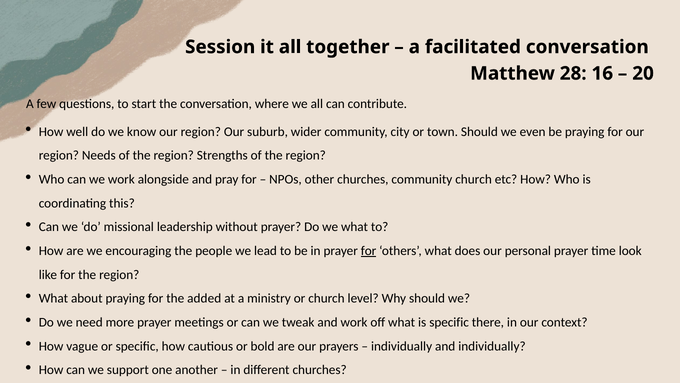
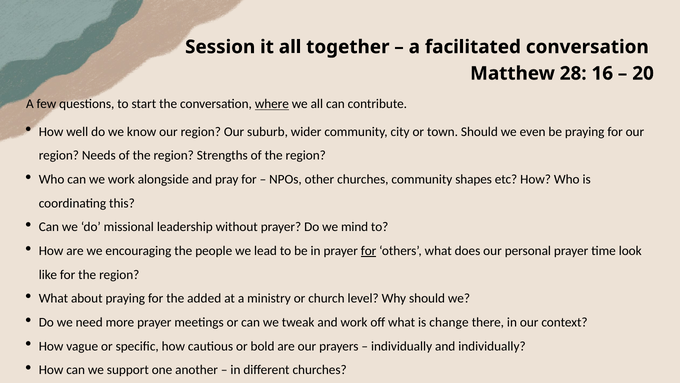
where underline: none -> present (272, 104)
community church: church -> shapes (474, 179)
we what: what -> mind (355, 227)
is specific: specific -> change (449, 322)
